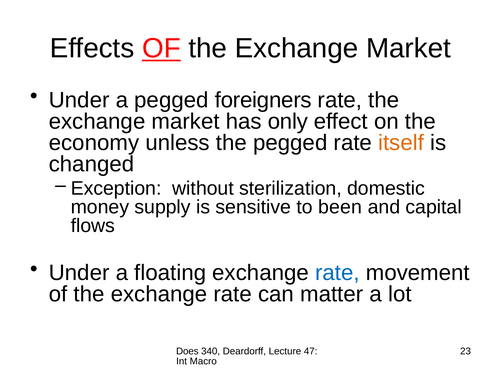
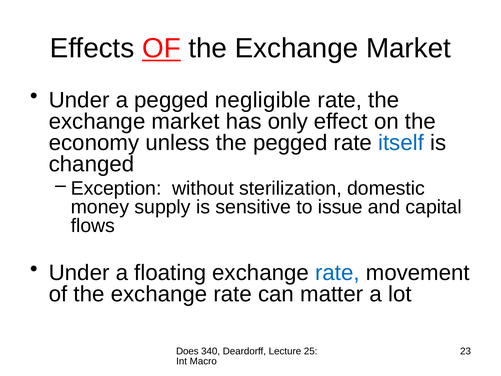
foreigners: foreigners -> negligible (263, 100)
itself colour: orange -> blue (401, 143)
been: been -> issue (340, 207)
47: 47 -> 25 (311, 351)
